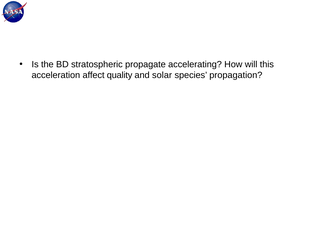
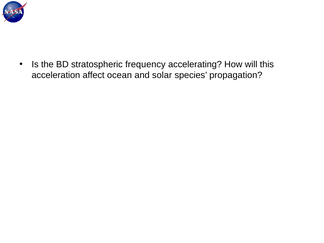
propagate: propagate -> frequency (145, 64)
quality: quality -> ocean (119, 75)
